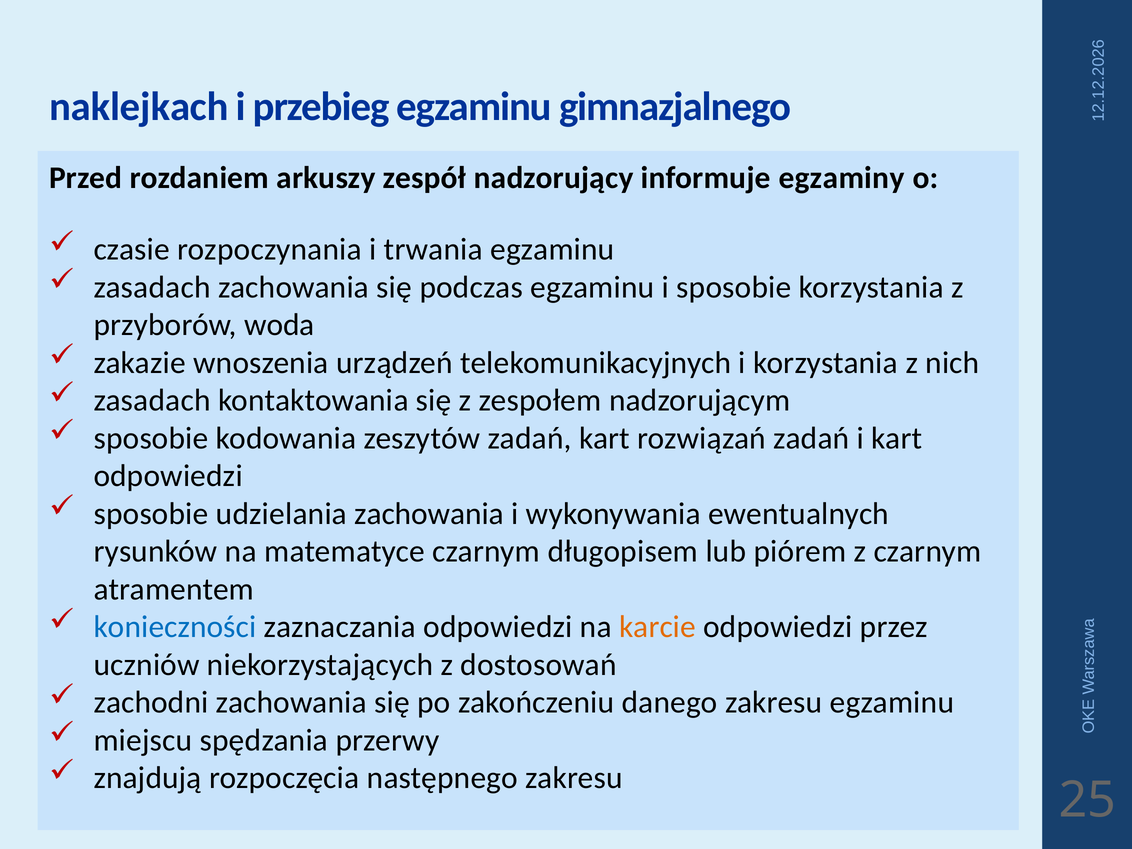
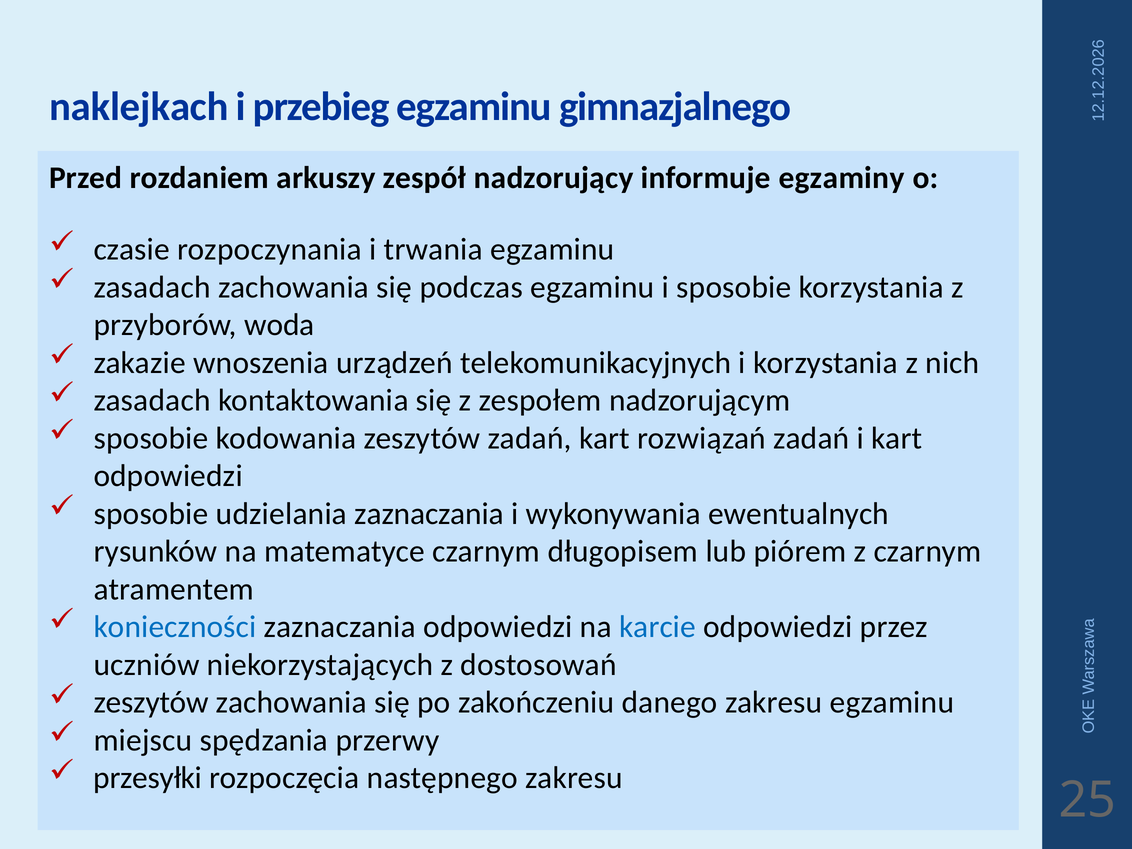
udzielania zachowania: zachowania -> zaznaczania (429, 514)
karcie colour: orange -> blue (657, 627)
zachodni: zachodni -> zeszytów (151, 702)
znajdują: znajdują -> przesyłki (148, 778)
